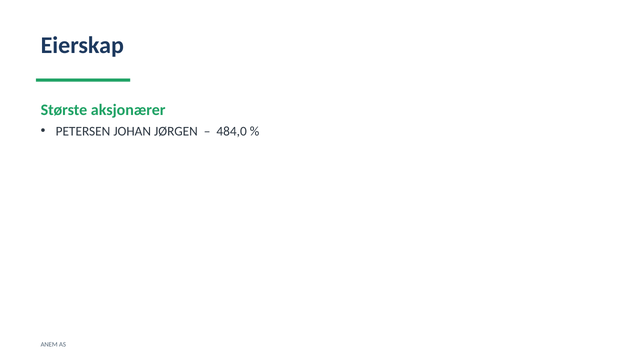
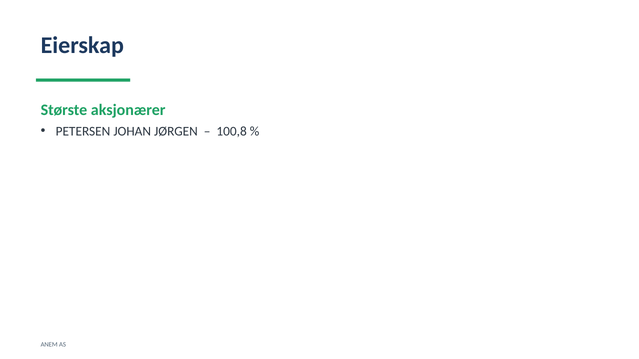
484,0: 484,0 -> 100,8 (232, 131)
